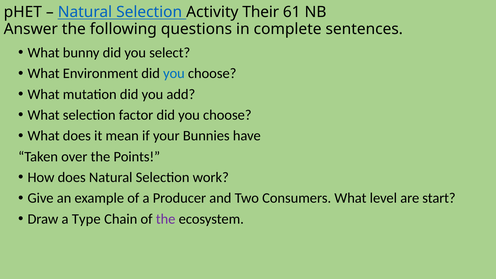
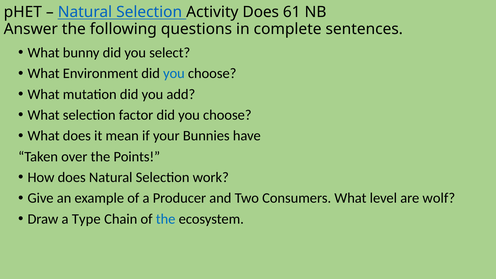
Activity Their: Their -> Does (261, 12)
start: start -> wolf (439, 198)
the colour: purple -> blue (166, 219)
